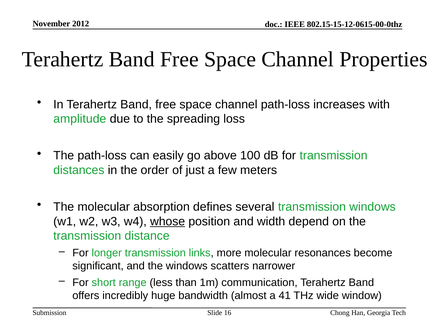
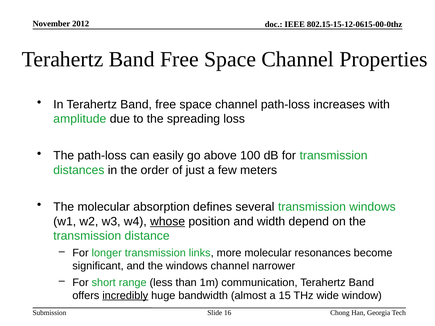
windows scatters: scatters -> channel (230, 266)
incredibly underline: none -> present (125, 296)
41: 41 -> 15 (285, 296)
